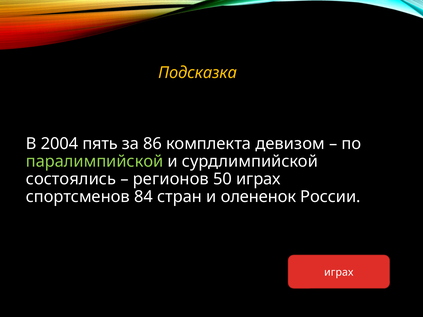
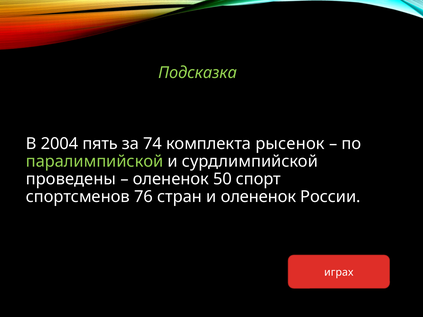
Подсказка colour: yellow -> light green (198, 73)
86: 86 -> 74 (153, 144)
девизом: девизом -> рысенок (290, 144)
состоялись: состоялись -> проведены (71, 179)
регионов: регионов -> олененок (171, 179)
50 играх: играх -> спорт (258, 179)
84: 84 -> 76 (143, 197)
